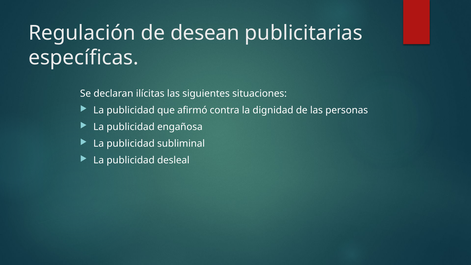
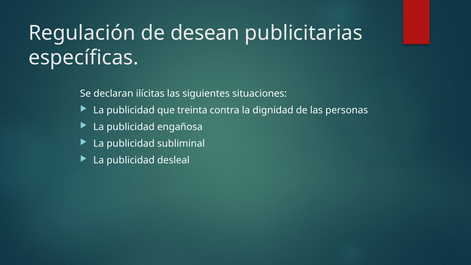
afirmó: afirmó -> treinta (192, 110)
